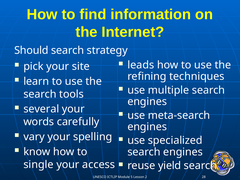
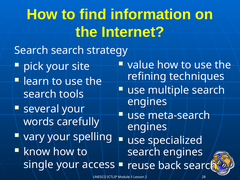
Should: Should -> Search (31, 50)
leads: leads -> value (141, 65)
yield: yield -> back (170, 166)
